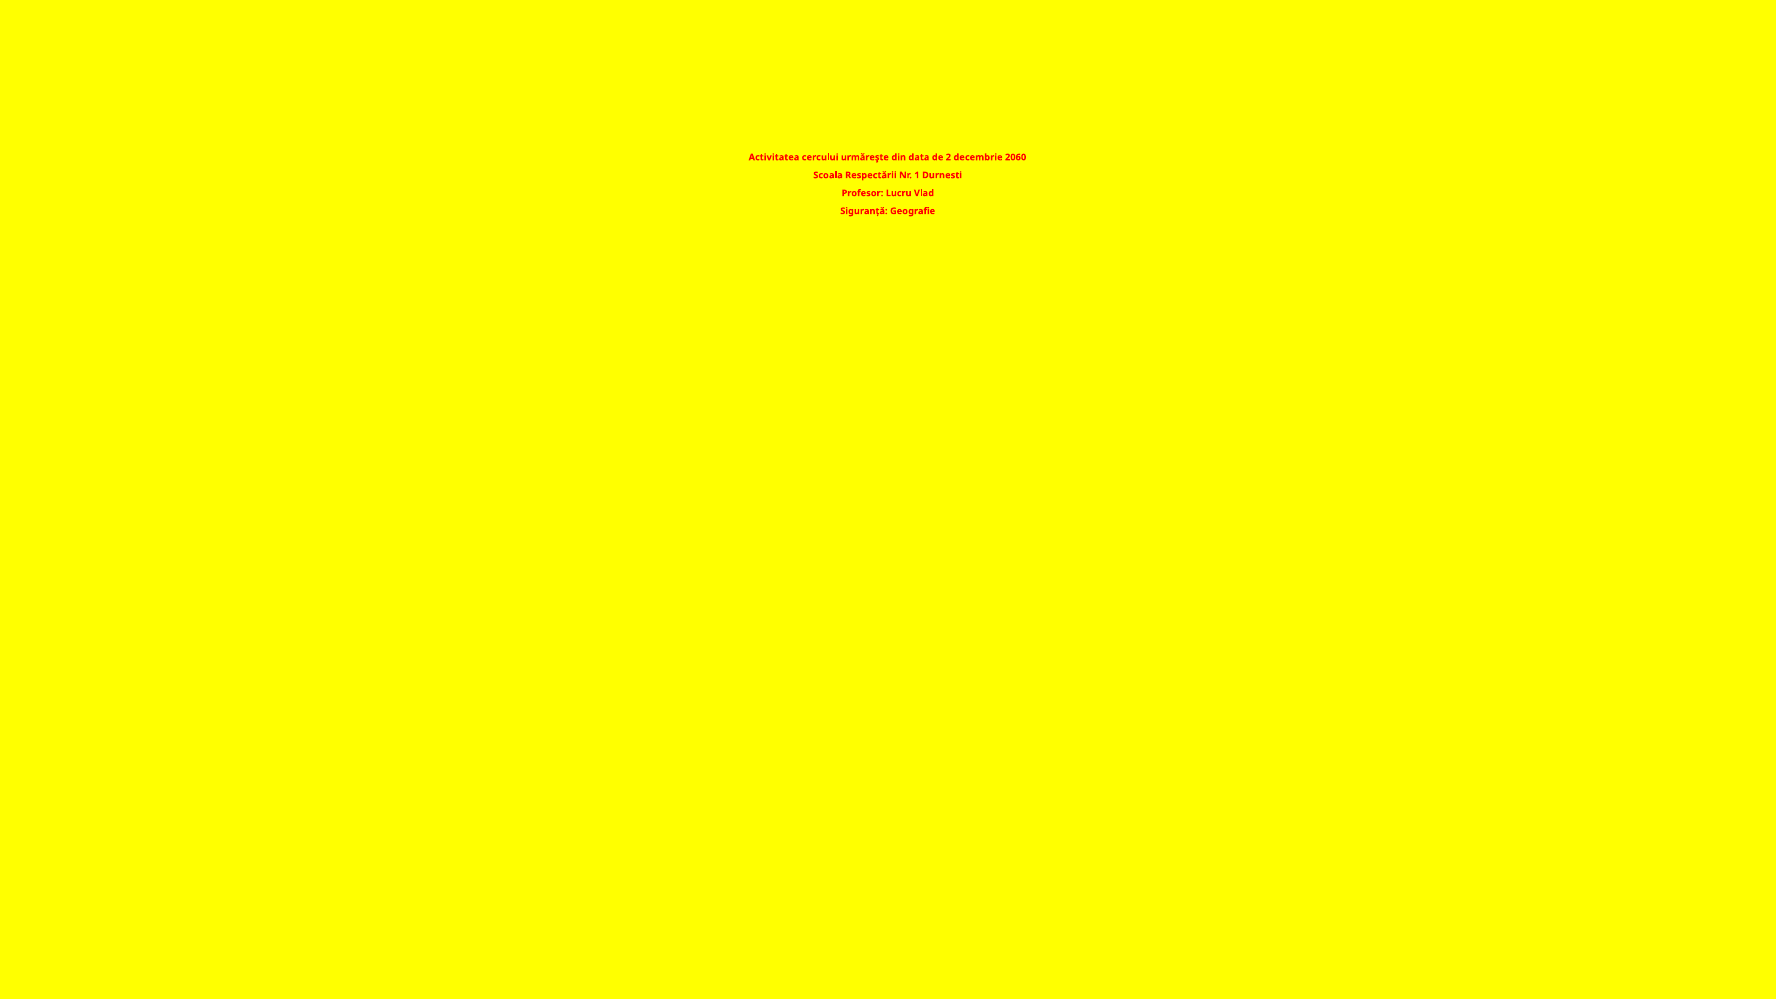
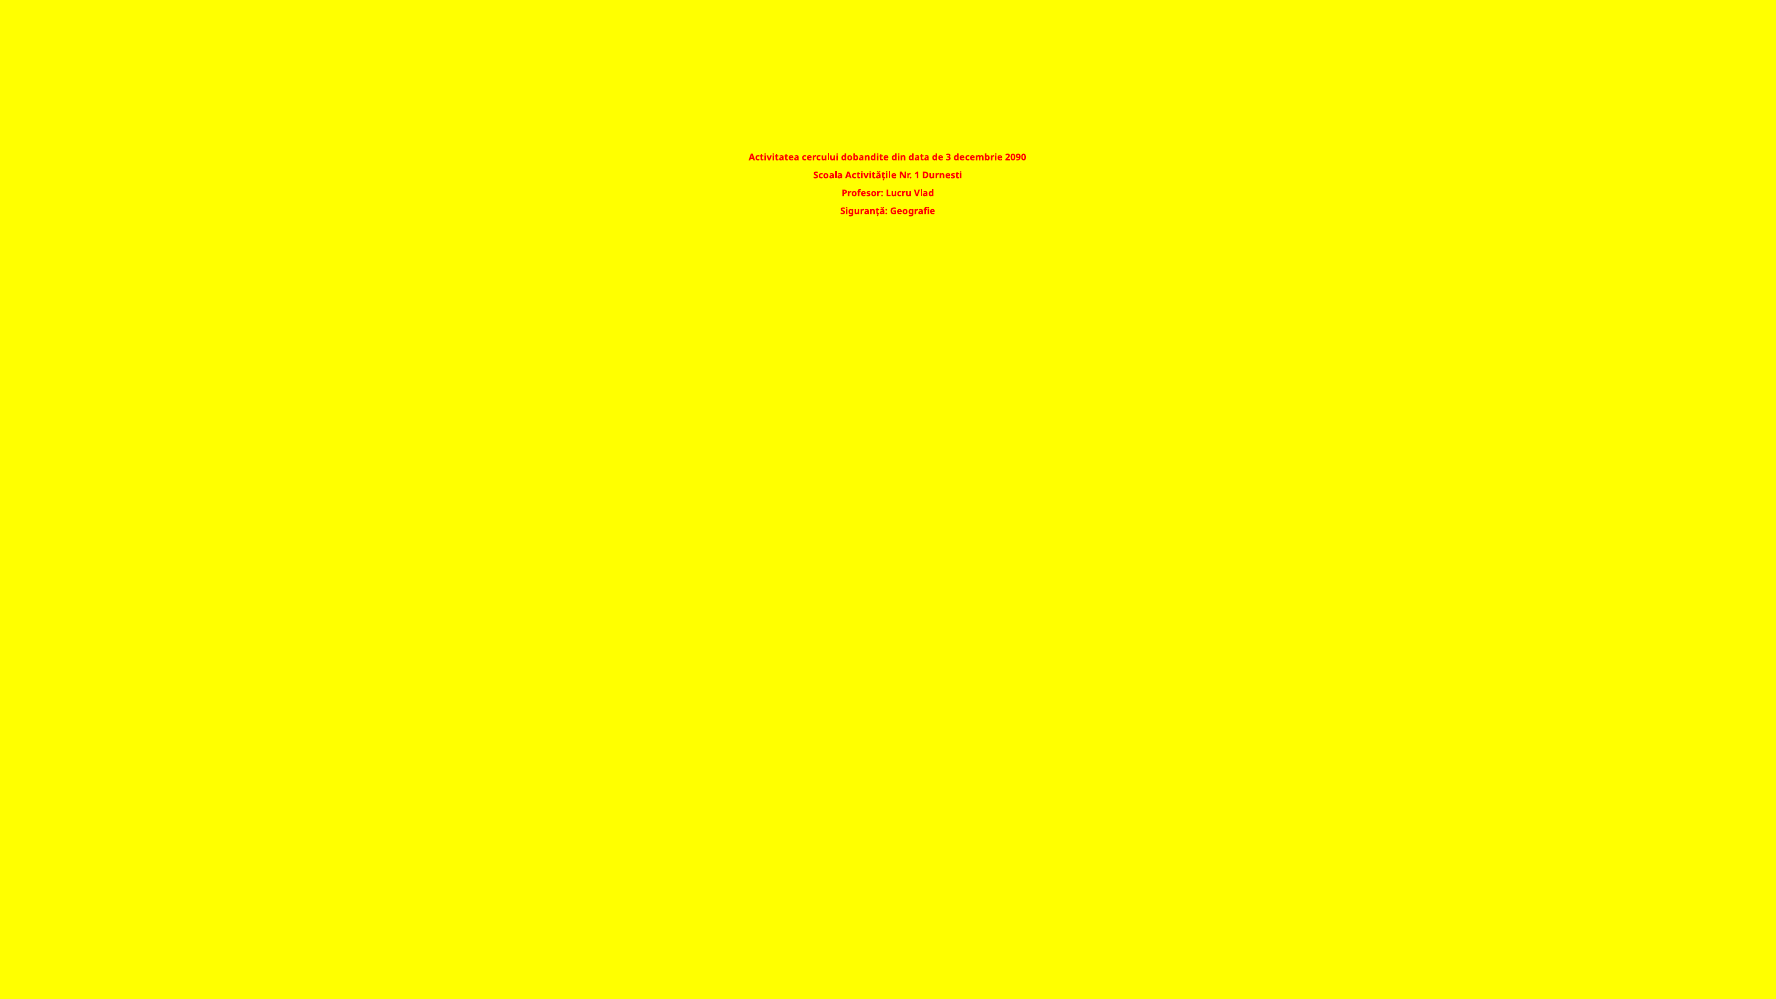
urmăreşte: urmăreşte -> dobandite (865, 157)
2: 2 -> 3 (948, 157)
2060: 2060 -> 2090 (1016, 157)
Respectării: Respectării -> Activitățile (871, 175)
